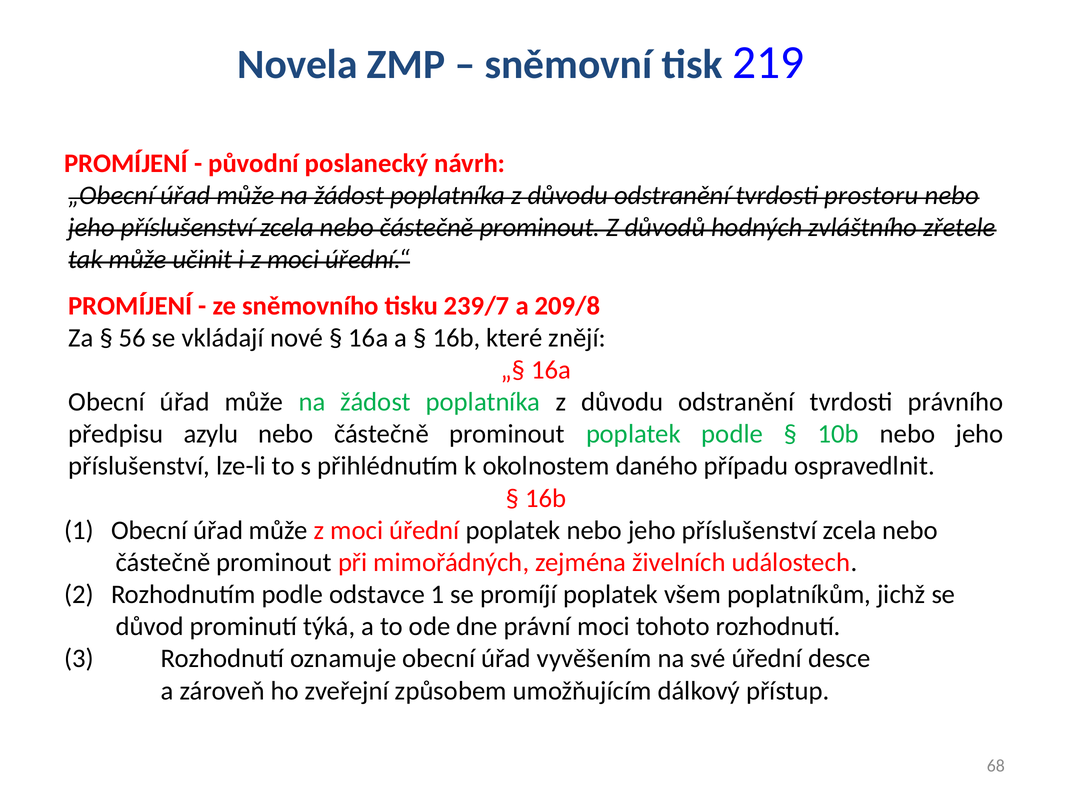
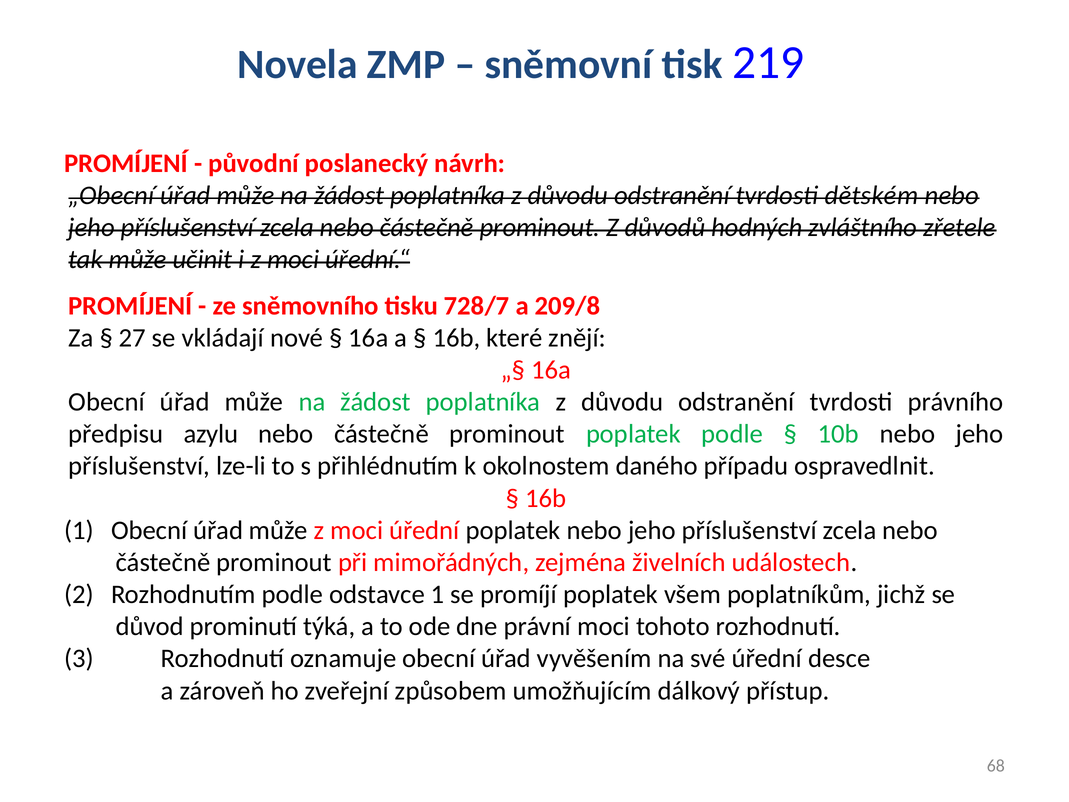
prostoru: prostoru -> dětském (871, 195)
239/7: 239/7 -> 728/7 (477, 306)
56: 56 -> 27 (132, 338)
